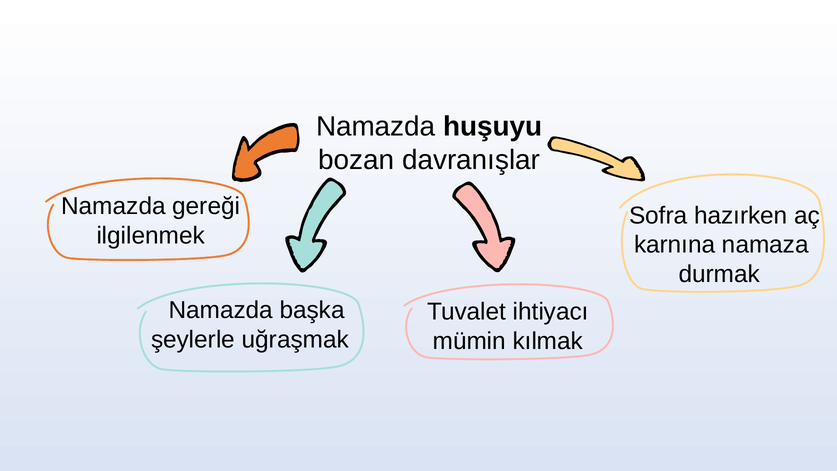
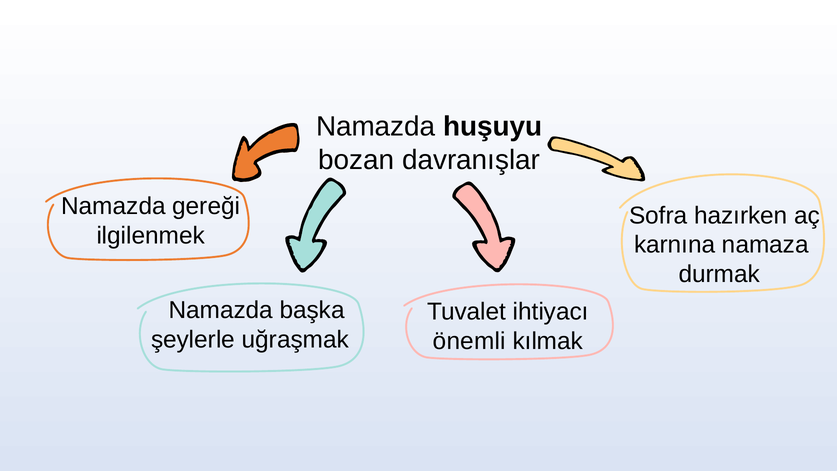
mümin: mümin -> önemli (469, 341)
